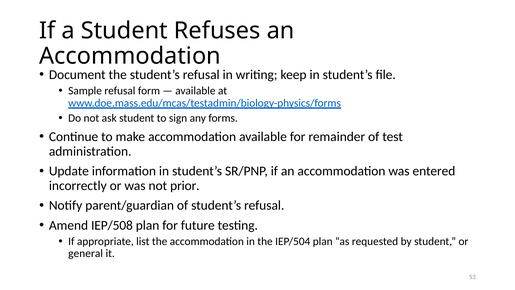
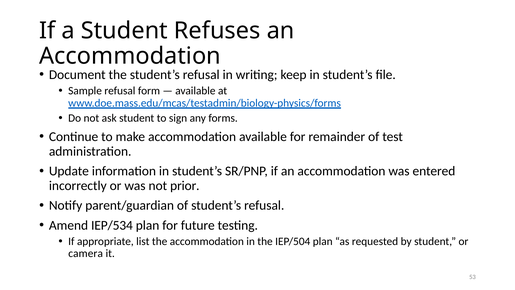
IEP/508: IEP/508 -> IEP/534 (112, 225)
general: general -> camera (86, 253)
